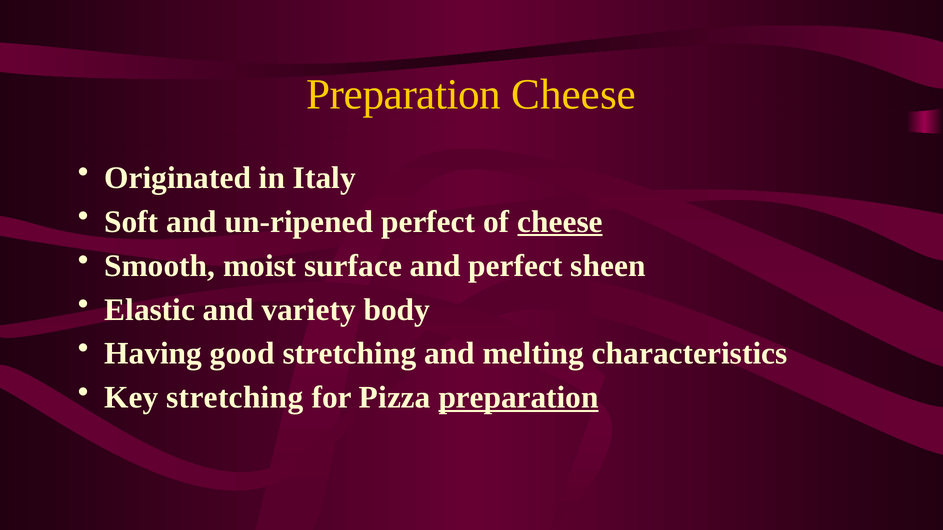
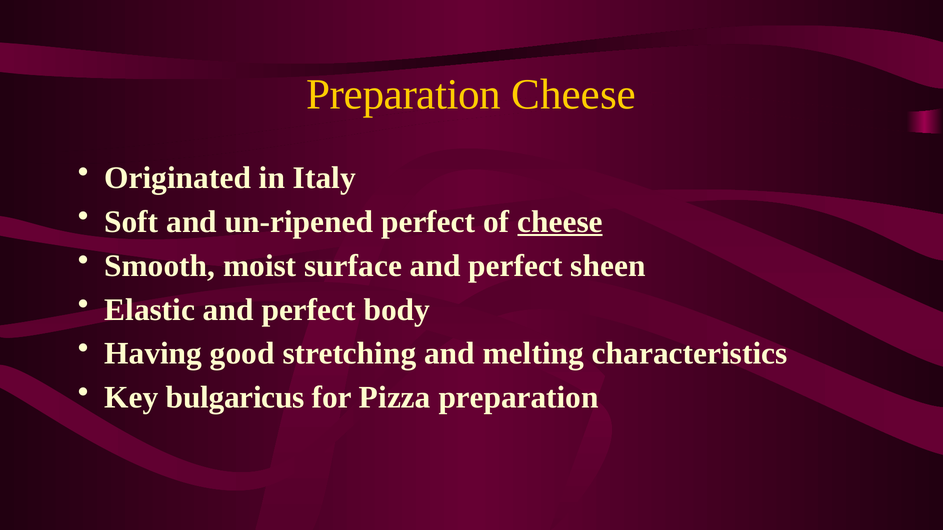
Elastic and variety: variety -> perfect (309, 310)
Key stretching: stretching -> bulgaricus (235, 398)
preparation underline: present -> none (519, 398)
